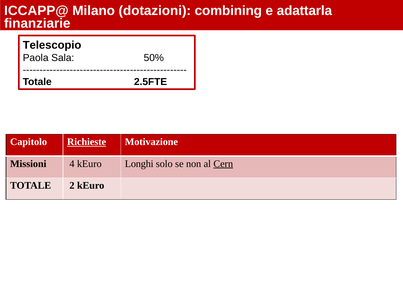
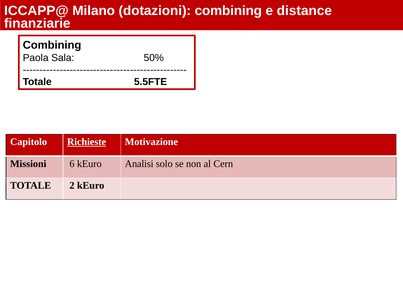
adattarla: adattarla -> distance (304, 11)
Telescopio: Telescopio -> Combining (52, 45)
2.5FTE: 2.5FTE -> 5.5FTE (151, 82)
4: 4 -> 6 (72, 164)
Longhi: Longhi -> Analisi (139, 164)
Cern underline: present -> none (223, 164)
